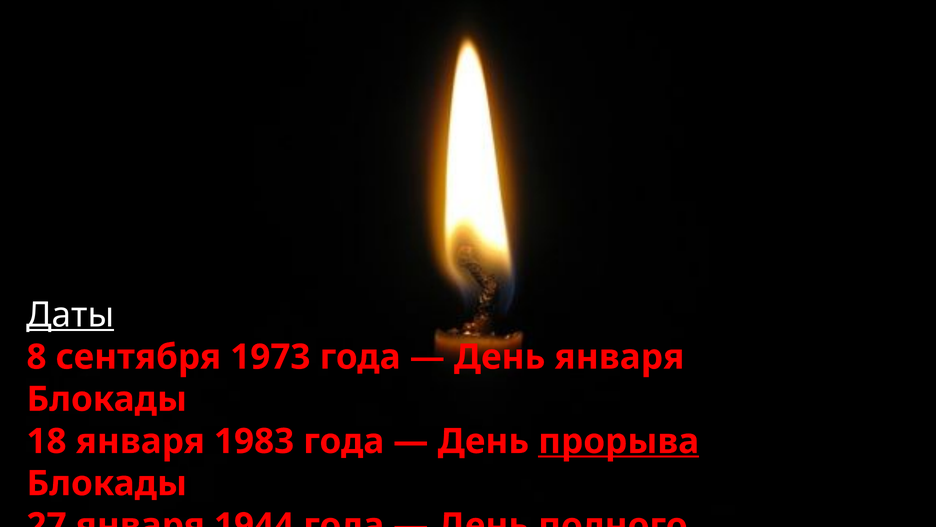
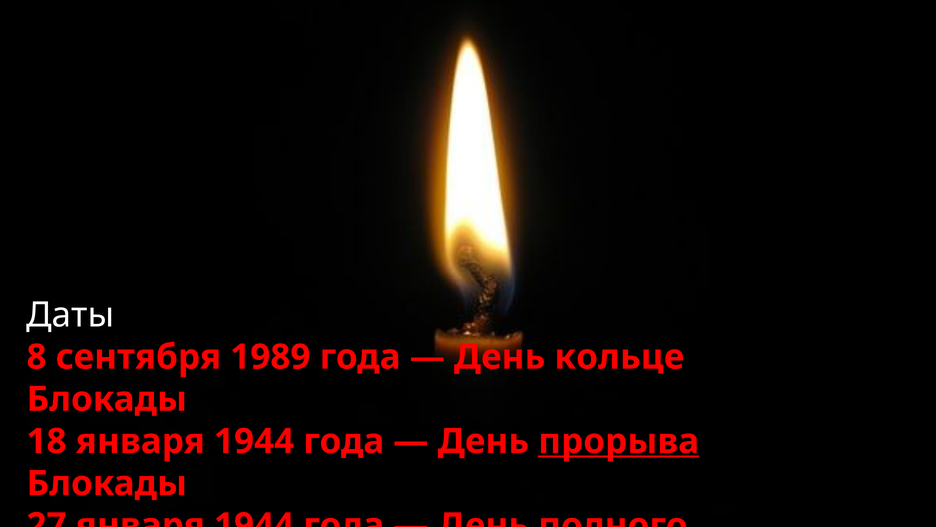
Даты underline: present -> none (70, 315)
1973: 1973 -> 1989 (270, 357)
День января: января -> кольце (619, 357)
18 января 1983: 1983 -> 1944 (254, 441)
